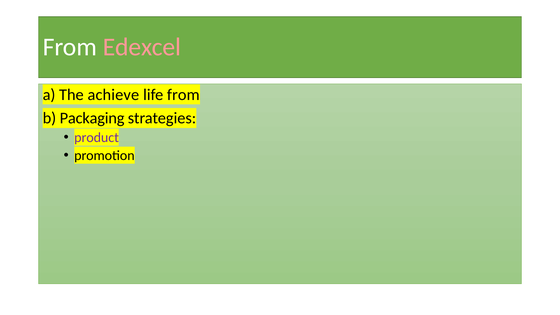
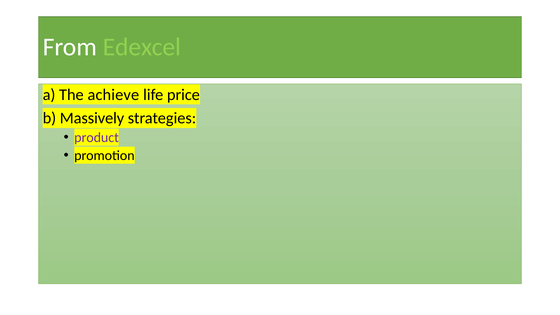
Edexcel colour: pink -> light green (142, 47)
life from: from -> price (183, 95)
Packaging: Packaging -> Massively (92, 118)
